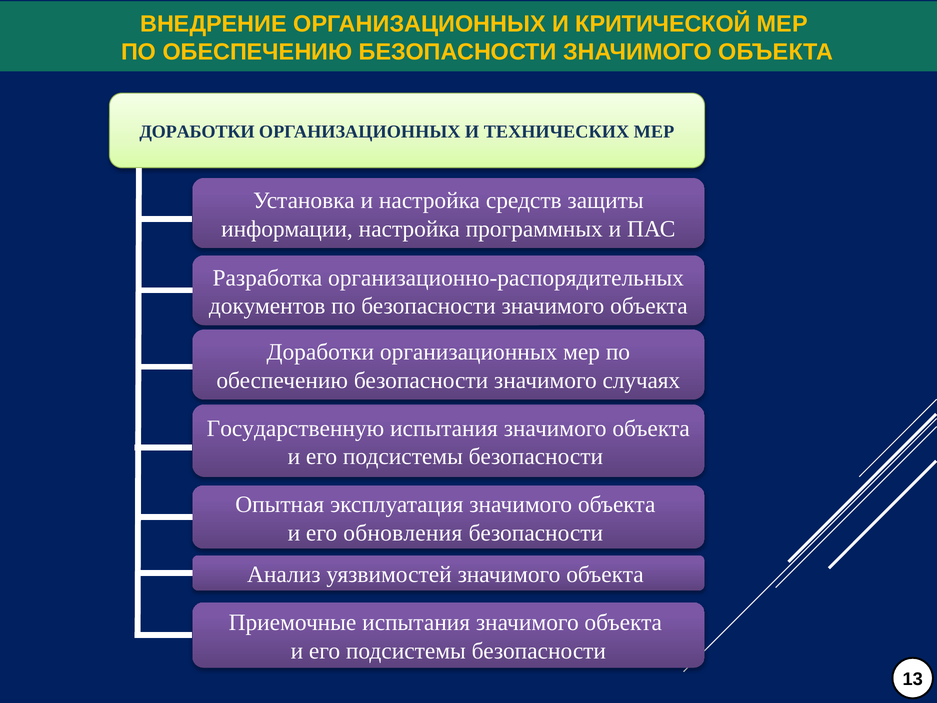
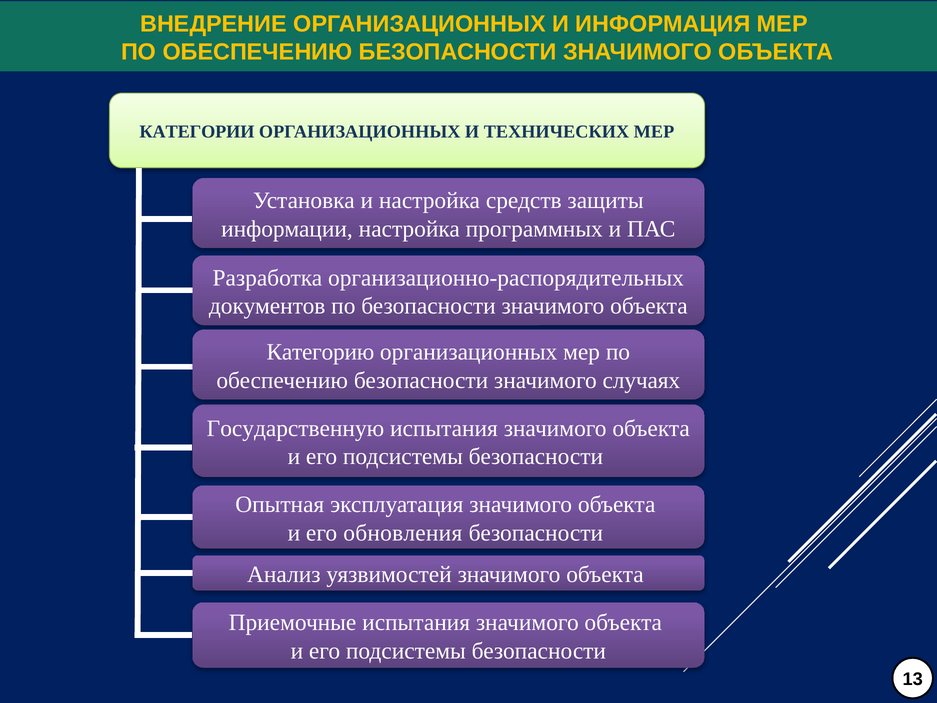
КРИТИЧЕСКОЙ: КРИТИЧЕСКОЙ -> ИНФОРМАЦИЯ (663, 24)
ДОРАБОТКИ: ДОРАБОТКИ -> КАТЕГОРИИ (197, 132)
Доработки: Доработки -> Категорию (320, 352)
